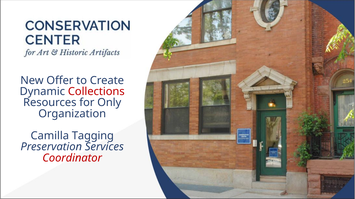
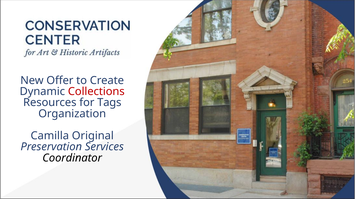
Only: Only -> Tags (109, 103)
Tagging: Tagging -> Original (93, 136)
Coordinator colour: red -> black (72, 158)
